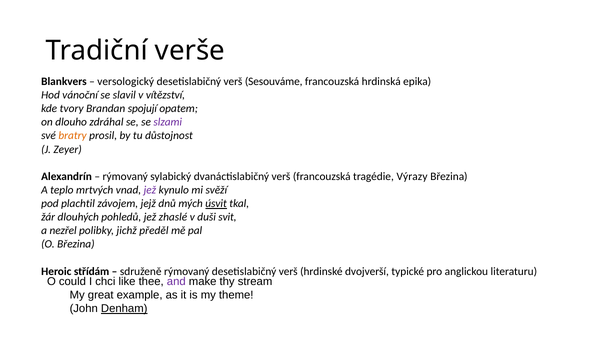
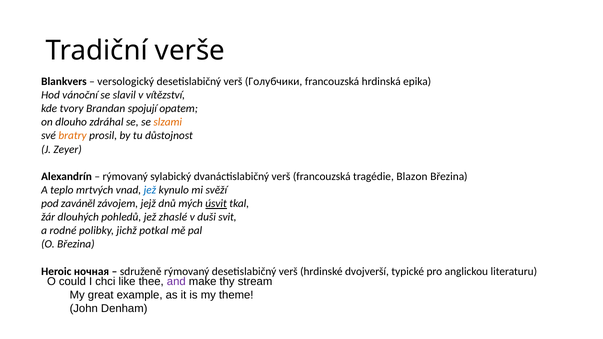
Sesouváme: Sesouváme -> Голубчики (274, 82)
slzami colour: purple -> orange (168, 122)
Výrazy: Výrazy -> Blazon (412, 177)
jež colour: purple -> blue (150, 190)
plachtil: plachtil -> zaváněl (78, 204)
nezřel: nezřel -> rodné (63, 231)
předěl: předěl -> potkal (154, 231)
střídám: střídám -> ночная (92, 272)
Denham underline: present -> none (124, 309)
